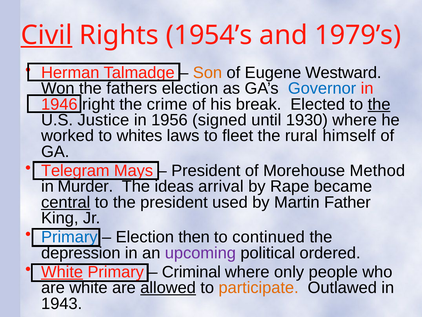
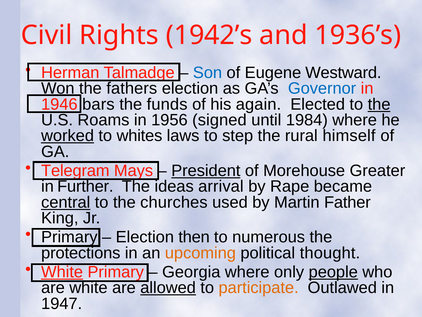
Civil underline: present -> none (47, 35)
1954’s: 1954’s -> 1942’s (209, 35)
1979’s: 1979’s -> 1936’s (358, 35)
Son colour: orange -> blue (207, 73)
right: right -> bars (98, 104)
crime: crime -> funds (167, 104)
break: break -> again (258, 104)
Justice: Justice -> Roams (103, 120)
1930: 1930 -> 1984 (307, 120)
worked underline: none -> present (68, 136)
fleet: fleet -> step (238, 136)
President underline: none -> present (206, 170)
Method: Method -> Greater (377, 170)
Murder: Murder -> Further (85, 186)
the president: president -> churches (174, 202)
Primary colour: blue -> black (69, 237)
continued: continued -> numerous (269, 237)
depression: depression -> protections (81, 253)
upcoming colour: purple -> orange (200, 253)
ordered: ordered -> thought (330, 253)
Criminal: Criminal -> Georgia (191, 272)
people underline: none -> present (333, 272)
1943: 1943 -> 1947 (62, 303)
